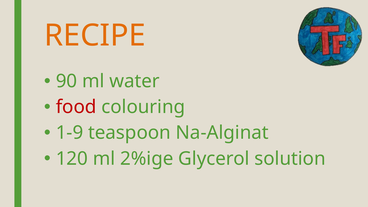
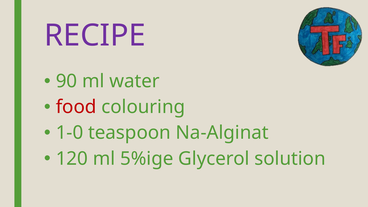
RECIPE colour: orange -> purple (95, 36)
1-9: 1-9 -> 1-0 (70, 133)
2%ige: 2%ige -> 5%ige (147, 159)
